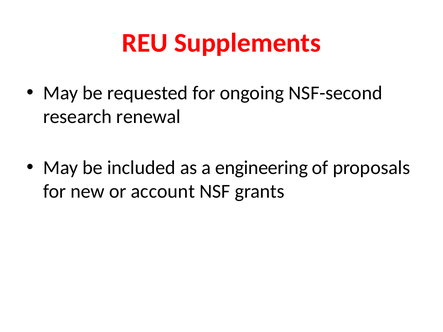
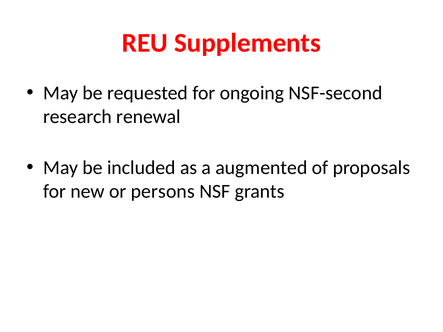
engineering: engineering -> augmented (261, 168)
account: account -> persons (163, 191)
